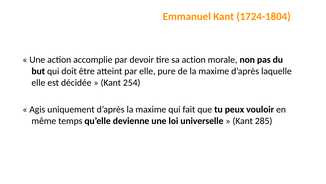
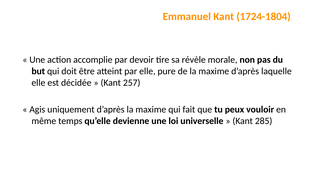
sa action: action -> révèle (194, 60)
254: 254 -> 257 (132, 82)
